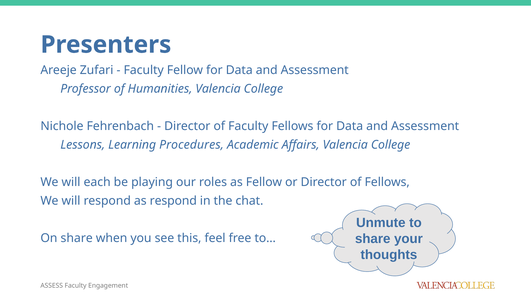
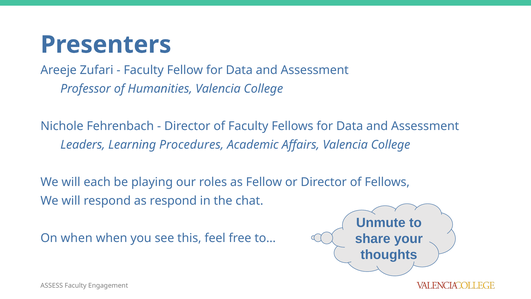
Lessons: Lessons -> Leaders (83, 145)
On share: share -> when (77, 238)
